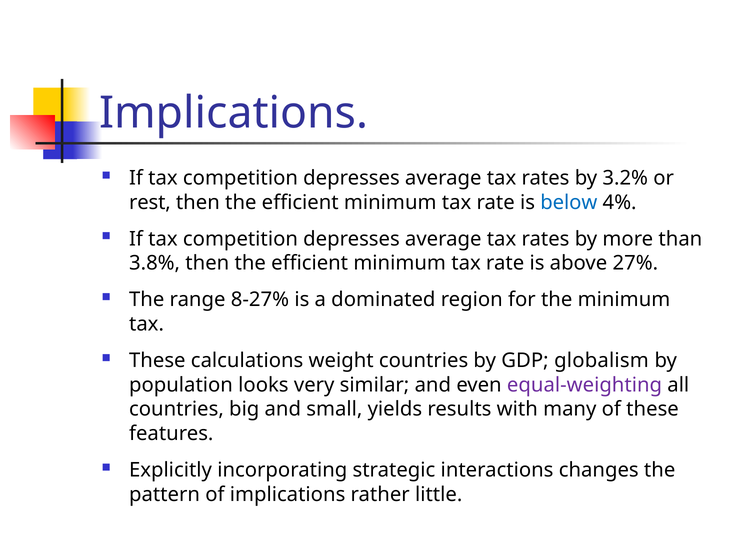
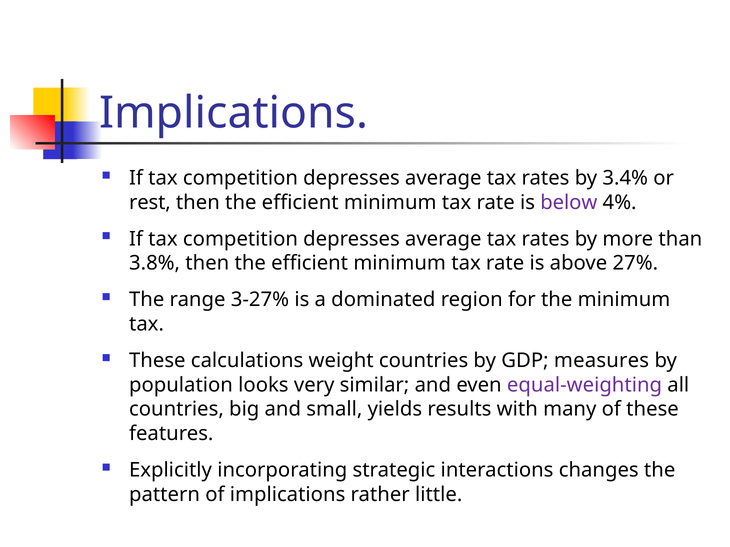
3.2%: 3.2% -> 3.4% (625, 178)
below colour: blue -> purple (569, 203)
8-27%: 8-27% -> 3-27% (260, 300)
globalism: globalism -> measures (601, 361)
